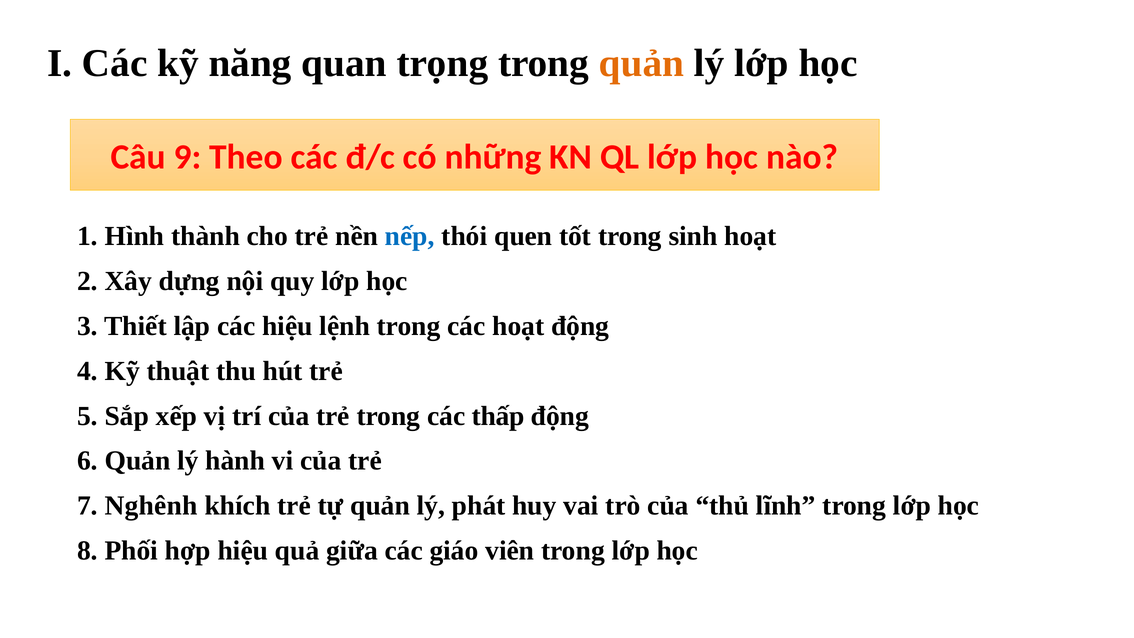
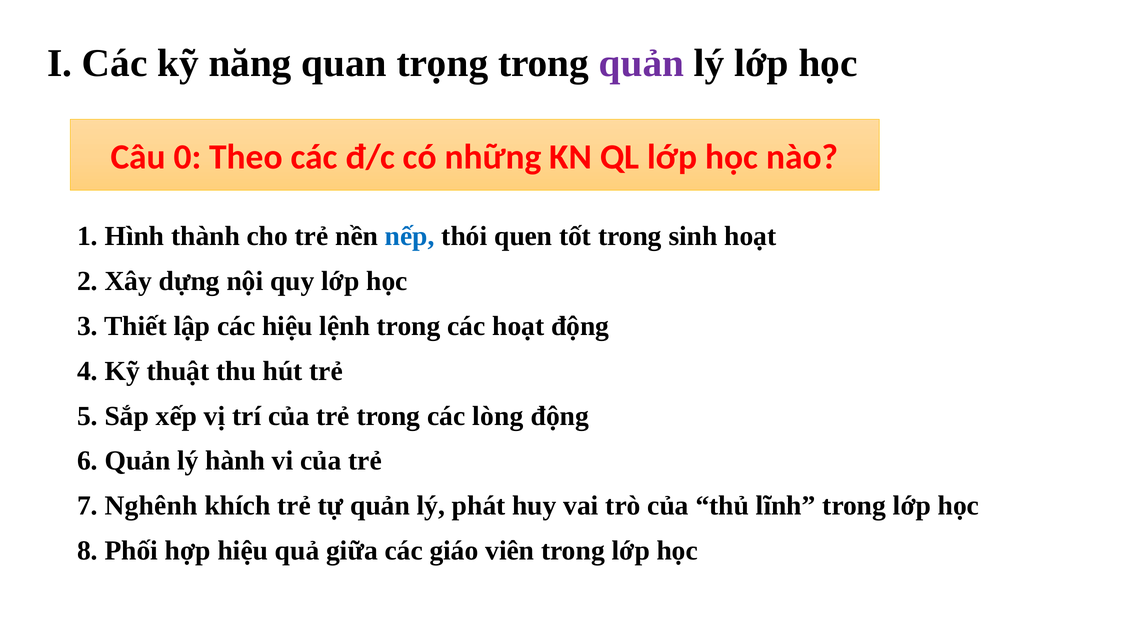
quản colour: orange -> purple (641, 63)
9: 9 -> 0 (188, 157)
thấp: thấp -> lòng (498, 416)
